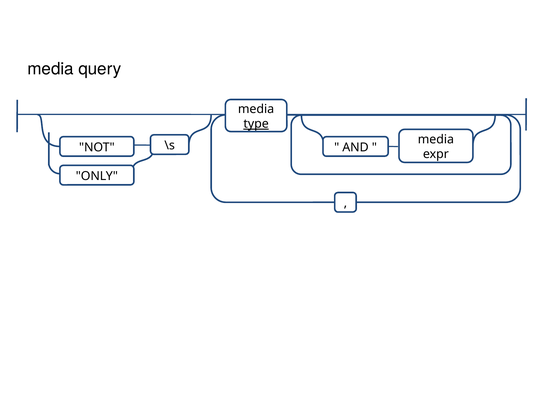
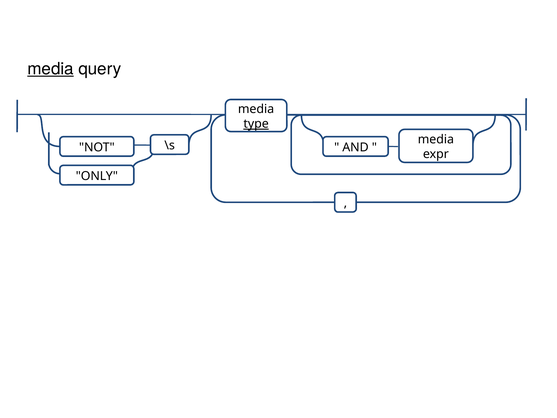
media underline: none -> present (51, 69)
